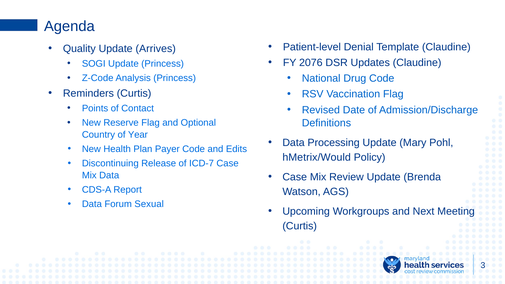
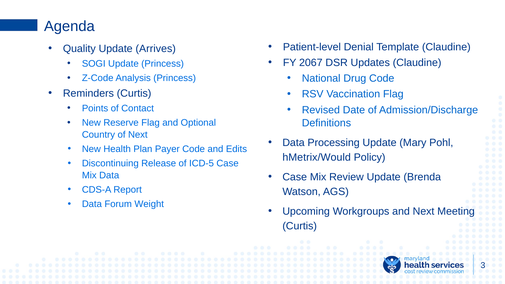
2076: 2076 -> 2067 (311, 63)
of Year: Year -> Next (138, 135)
ICD-7: ICD-7 -> ICD-5 (202, 163)
Sexual: Sexual -> Weight (149, 204)
